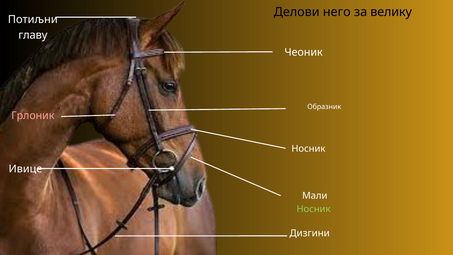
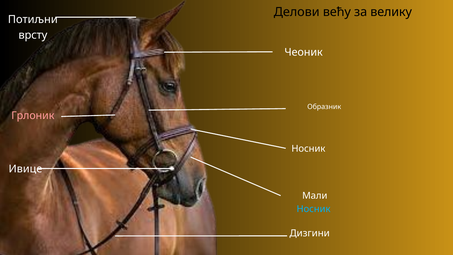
него: него -> већу (337, 12)
главу: главу -> врсту (33, 35)
Носник colour: light green -> light blue (314, 209)
